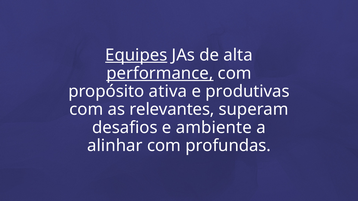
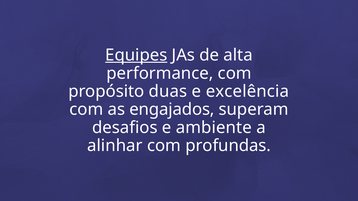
performance underline: present -> none (160, 73)
ativa: ativa -> duas (168, 92)
produtivas: produtivas -> excelência (247, 92)
relevantes: relevantes -> engajados (172, 110)
